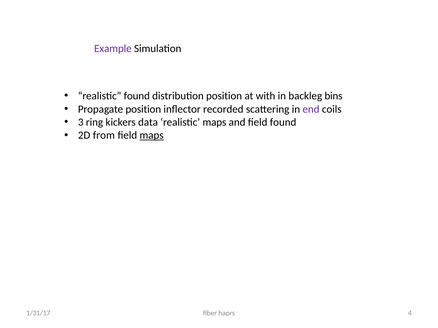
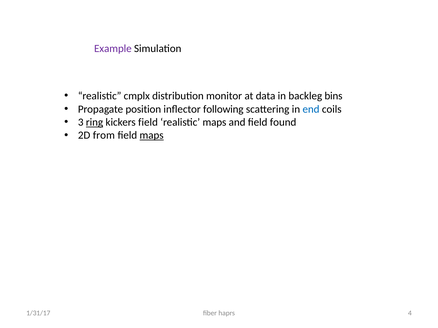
realistic found: found -> cmplx (137, 96)
distribution position: position -> monitor (224, 96)
with: with -> data (266, 96)
recorded: recorded -> following (223, 109)
end colour: purple -> blue (311, 109)
ring underline: none -> present (95, 122)
kickers data: data -> field (148, 122)
